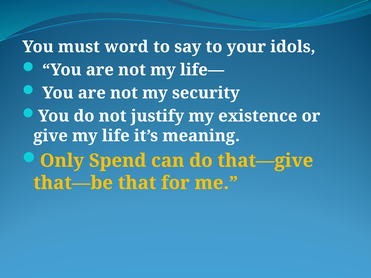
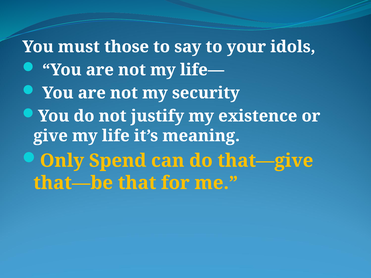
word: word -> those (127, 47)
